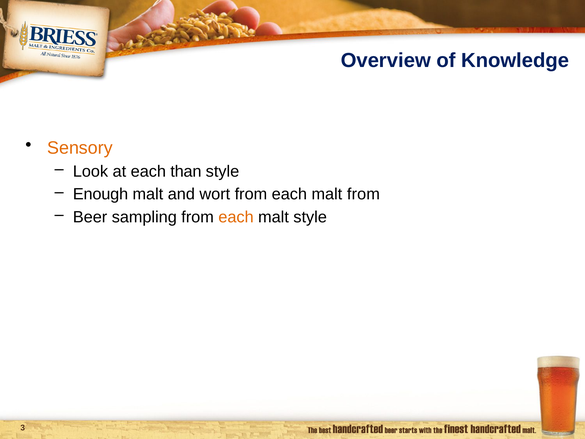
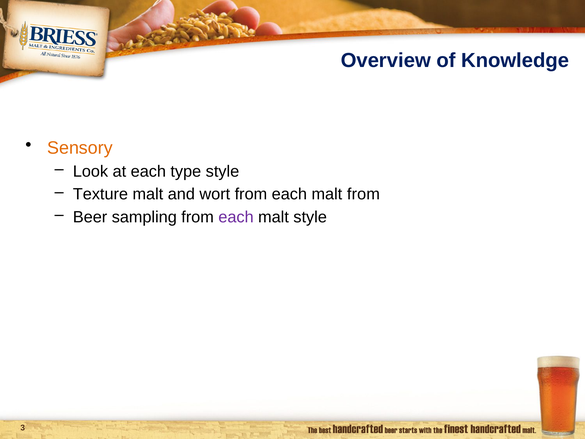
than: than -> type (186, 171)
Enough: Enough -> Texture (100, 194)
each colour: orange -> purple (236, 217)
